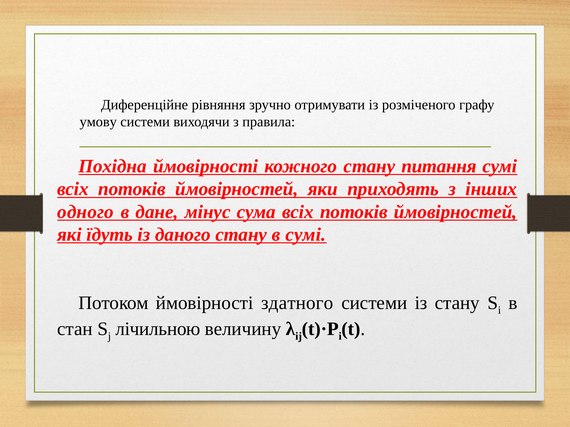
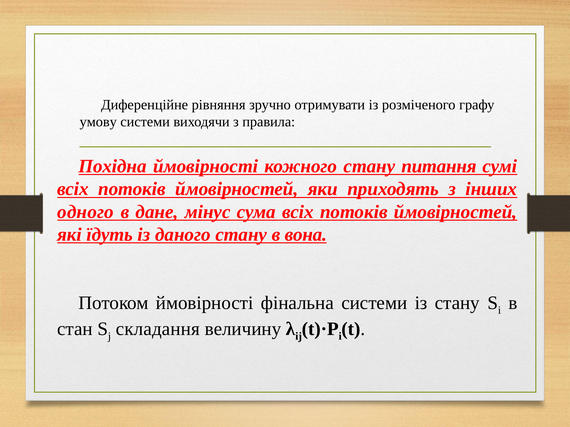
в сумі: сумі -> вона (306, 235)
здатного: здатного -> фінальна (297, 303)
лічильною: лічильною -> складання (158, 329)
